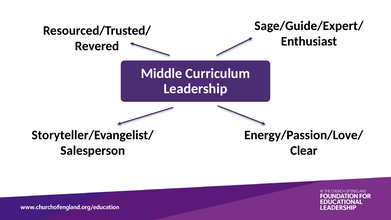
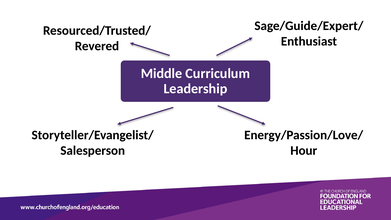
Clear: Clear -> Hour (304, 151)
